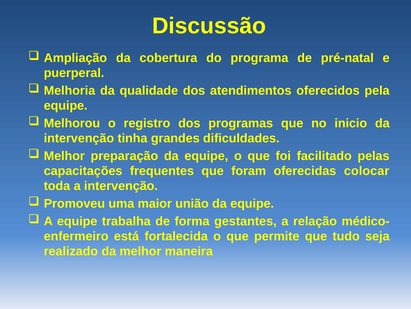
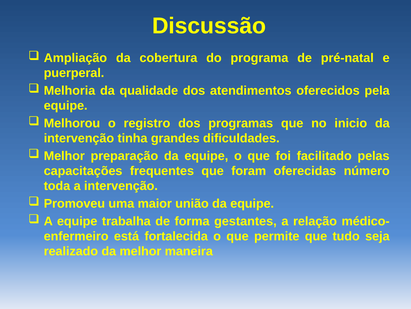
colocar: colocar -> número (367, 171)
